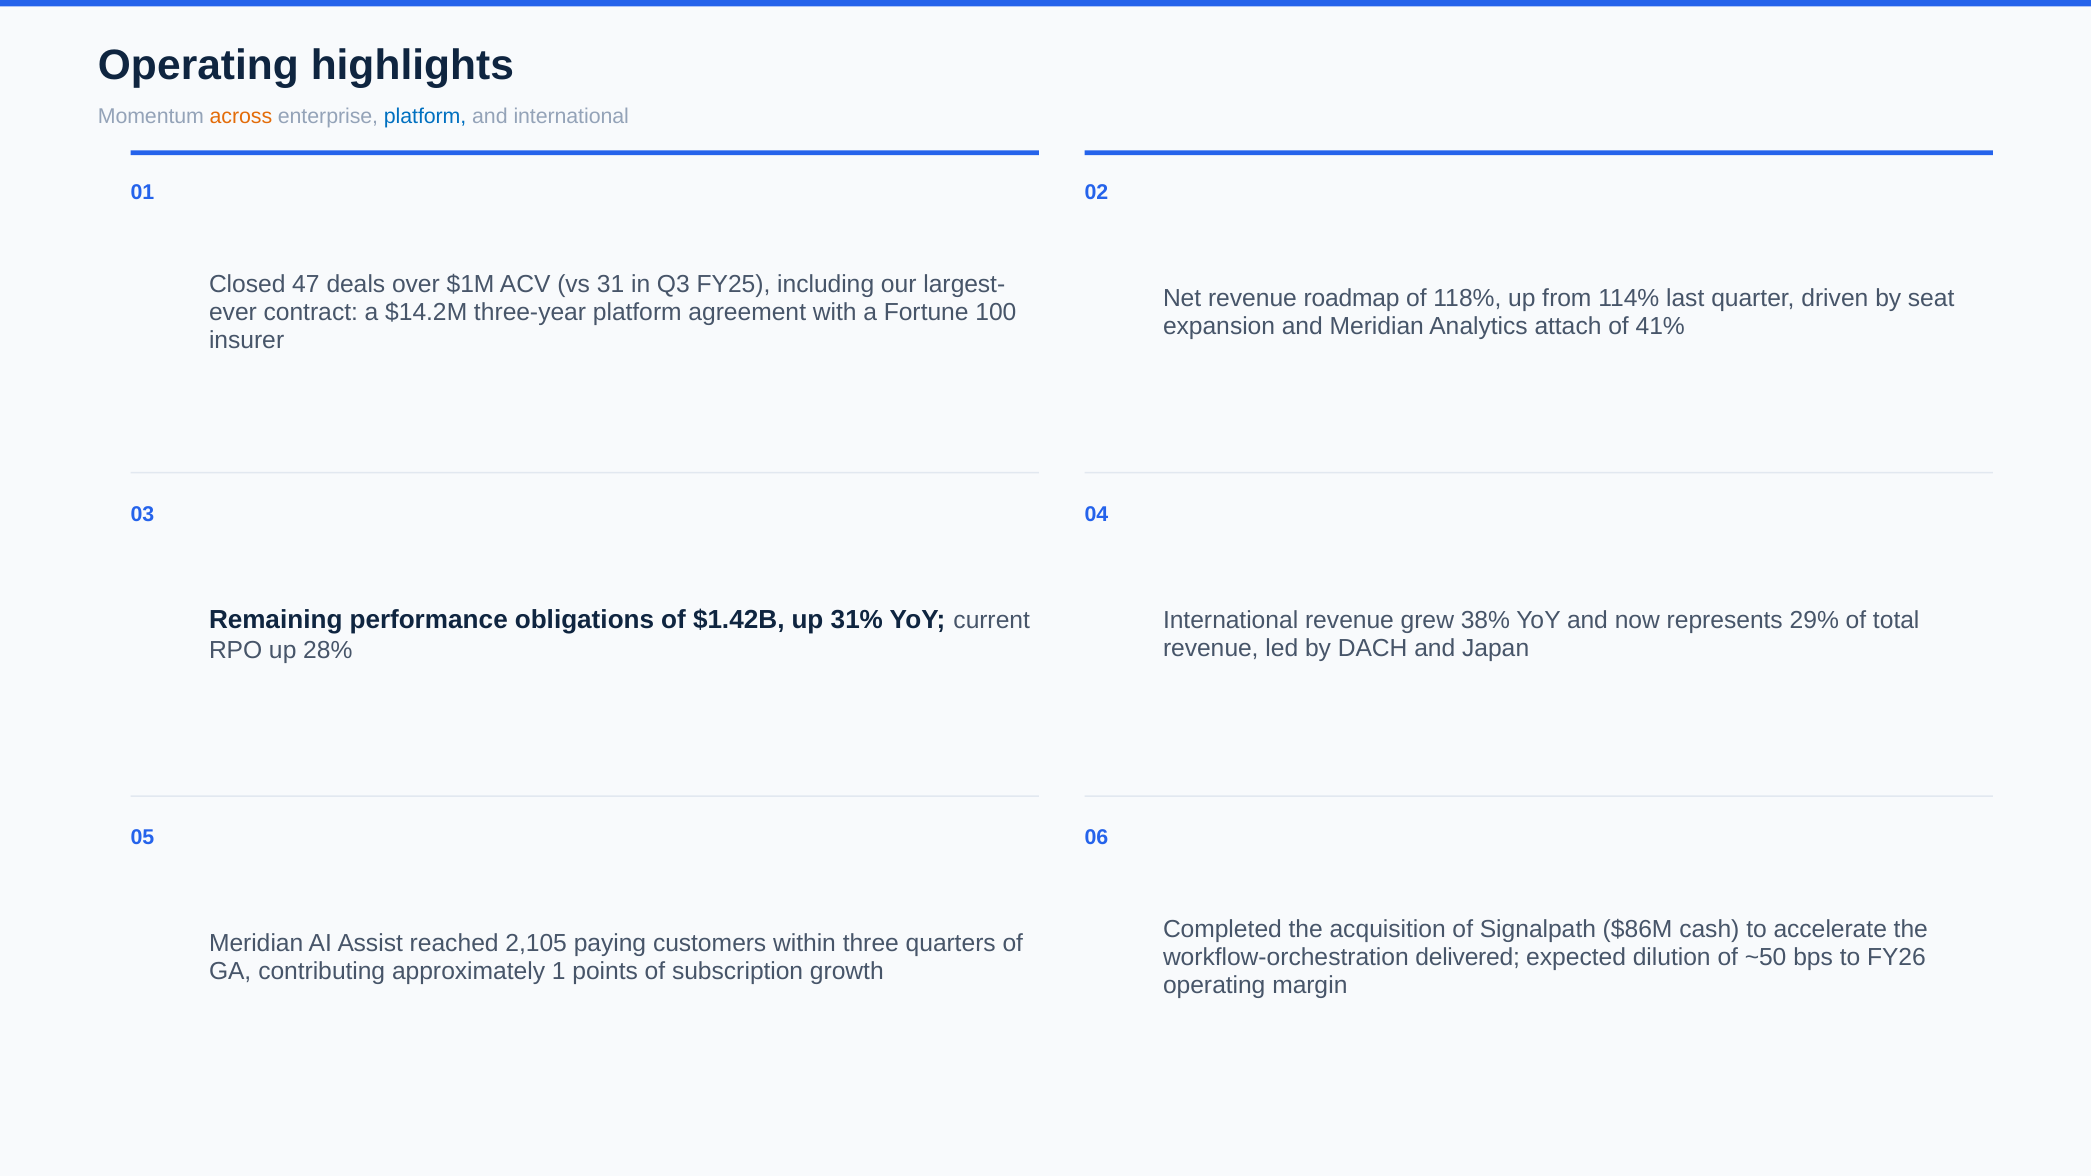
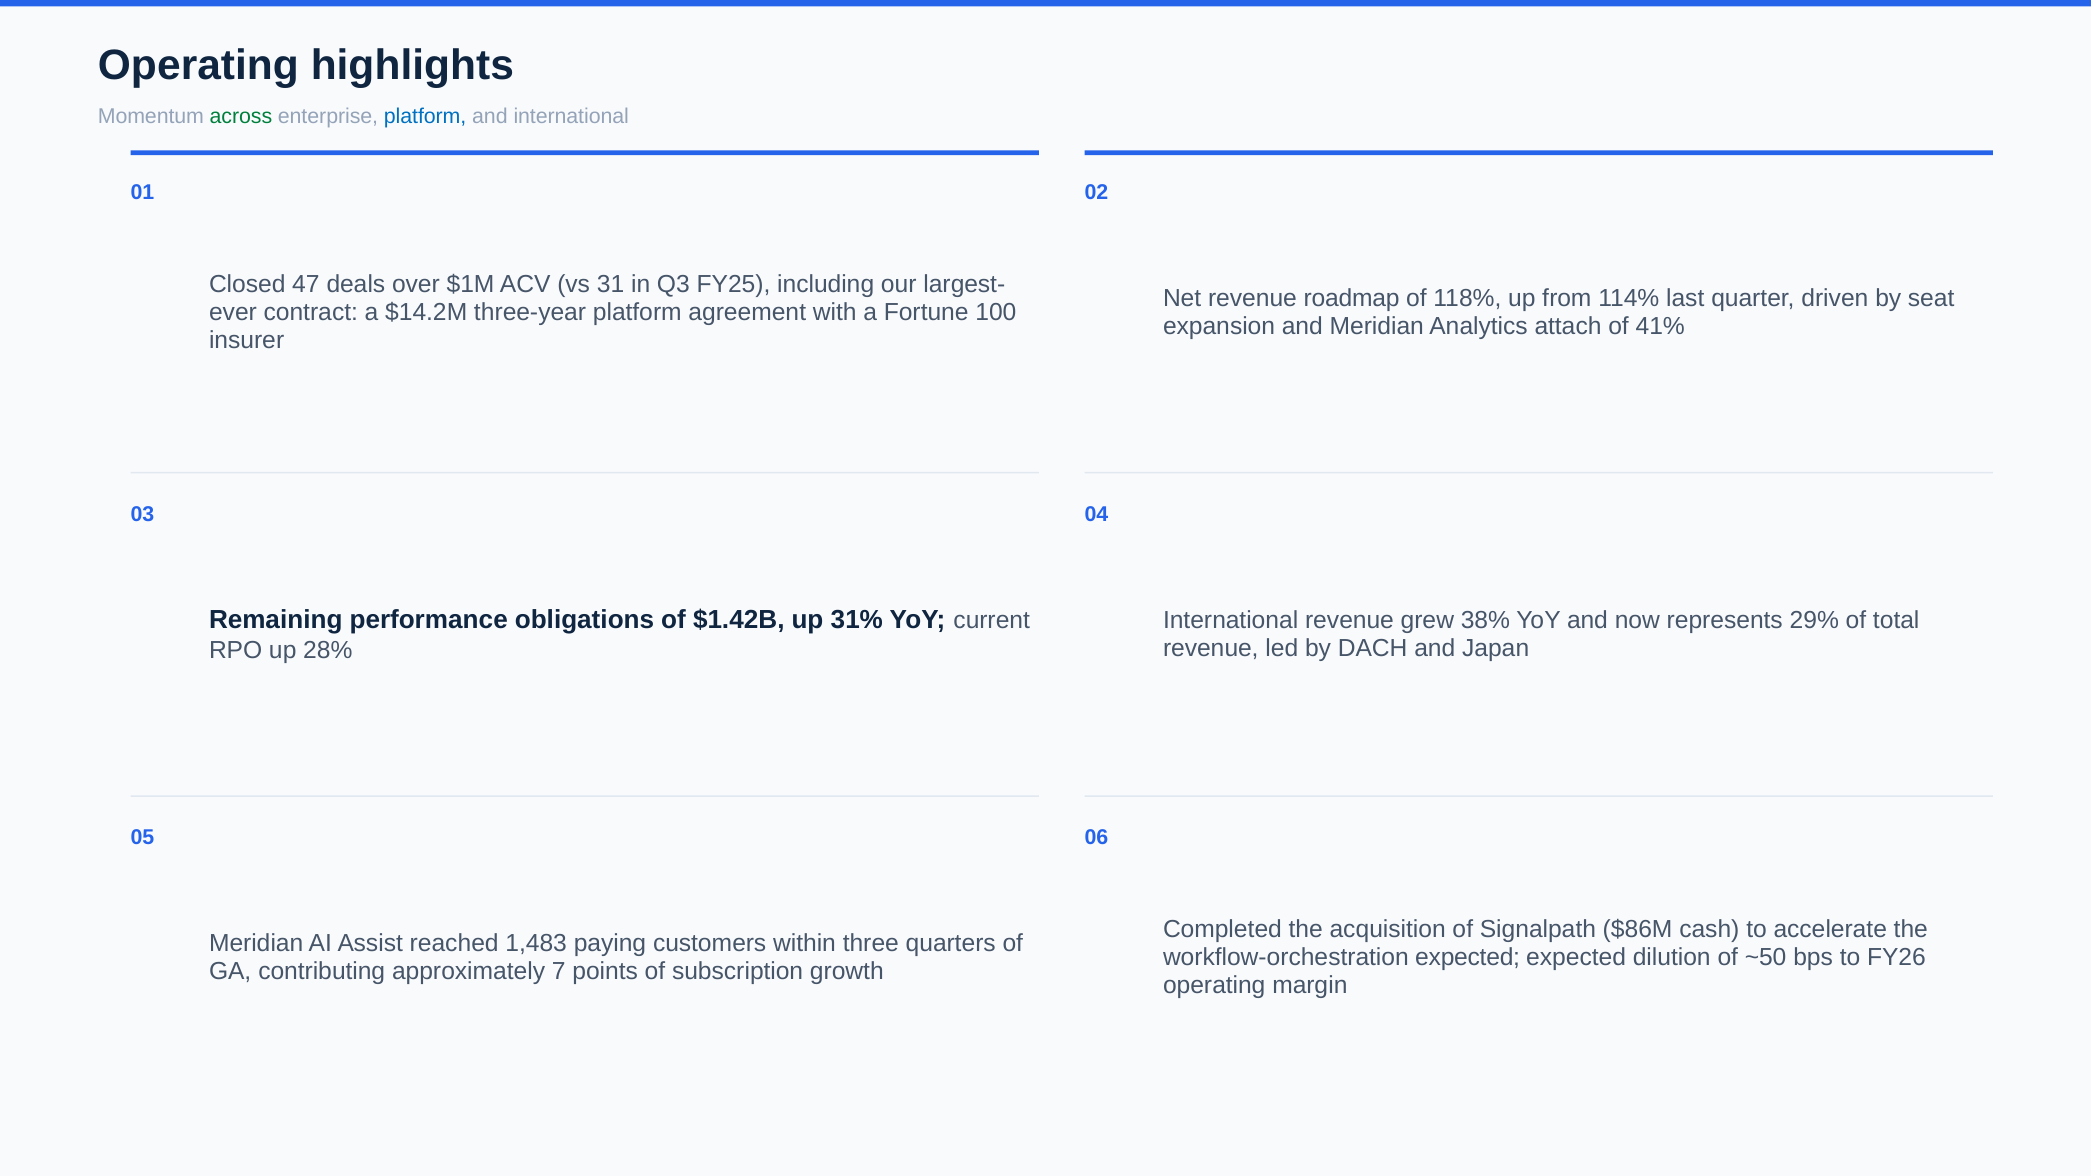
across colour: orange -> green (241, 117)
2,105: 2,105 -> 1,483 (536, 943)
workflow-orchestration delivered: delivered -> expected (1468, 957)
1: 1 -> 7 (559, 972)
